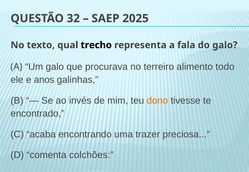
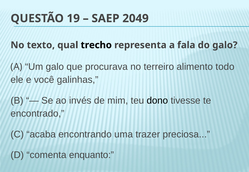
32: 32 -> 19 (73, 18)
2025: 2025 -> 2049 (136, 18)
anos: anos -> você (44, 80)
dono colour: orange -> black (157, 101)
colchões: colchões -> enquanto (91, 155)
